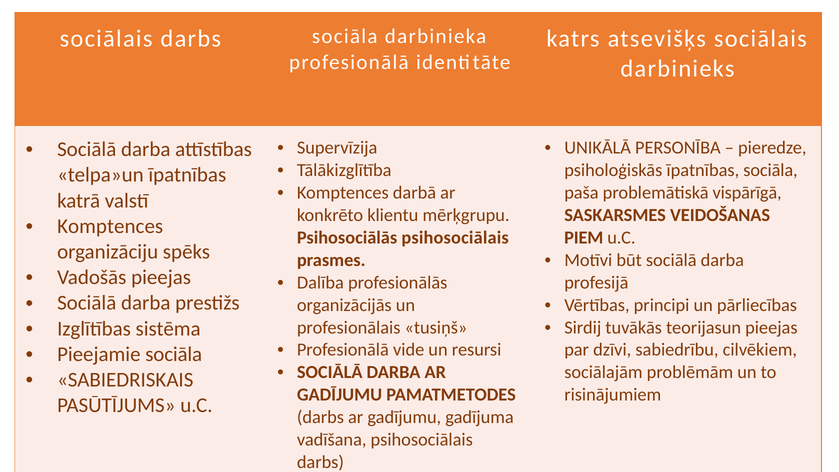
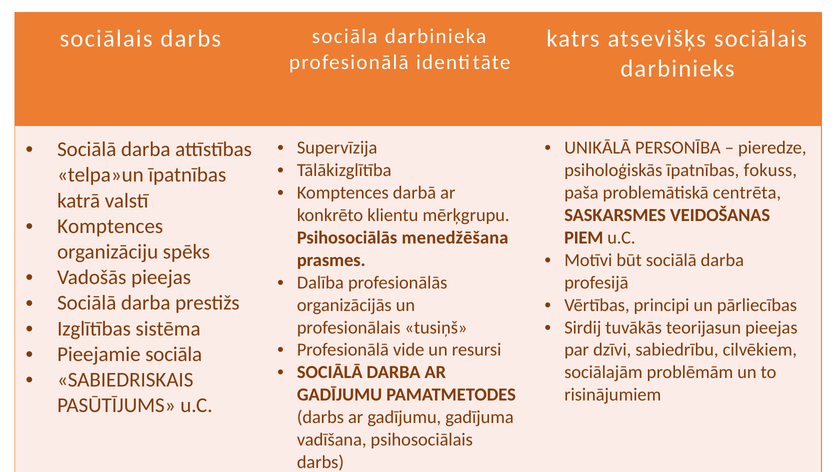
īpatnības sociāla: sociāla -> fokuss (770, 170)
vispārīgā: vispārīgā -> centrēta (747, 193)
Psihosociālās psihosociālais: psihosociālais -> menedžēšana (455, 238)
